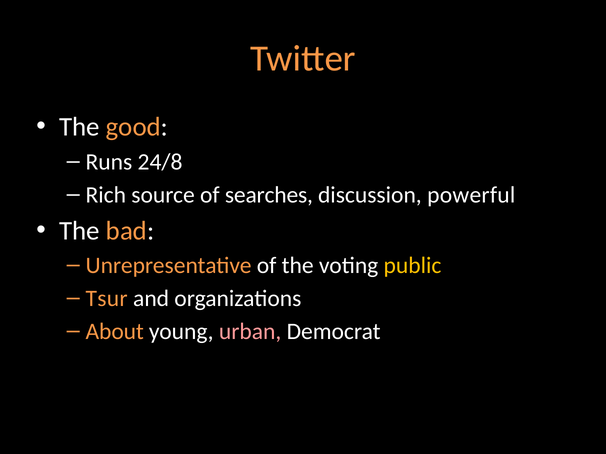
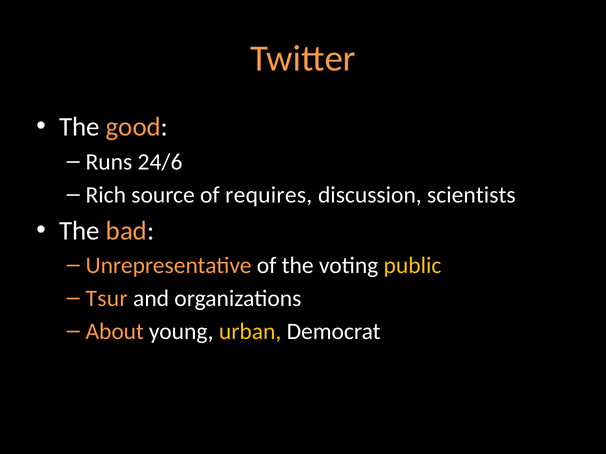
24/8: 24/8 -> 24/6 (160, 162)
searches: searches -> requires (269, 195)
powerful: powerful -> scientists (471, 195)
urban colour: pink -> yellow (250, 332)
